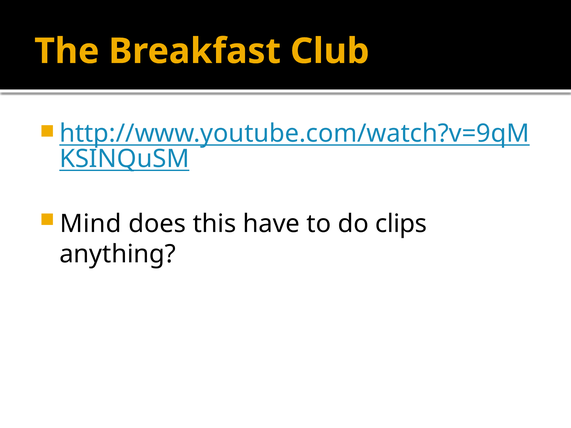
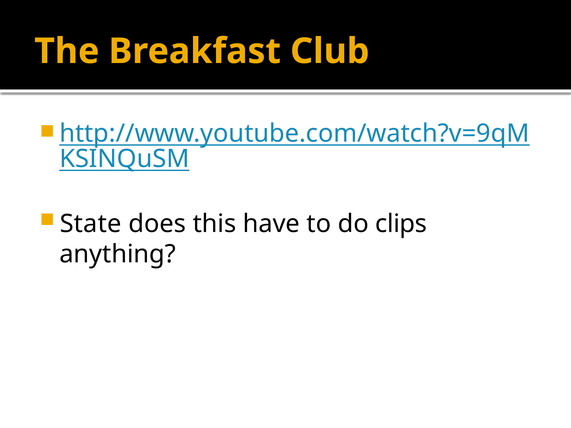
Mind: Mind -> State (91, 224)
